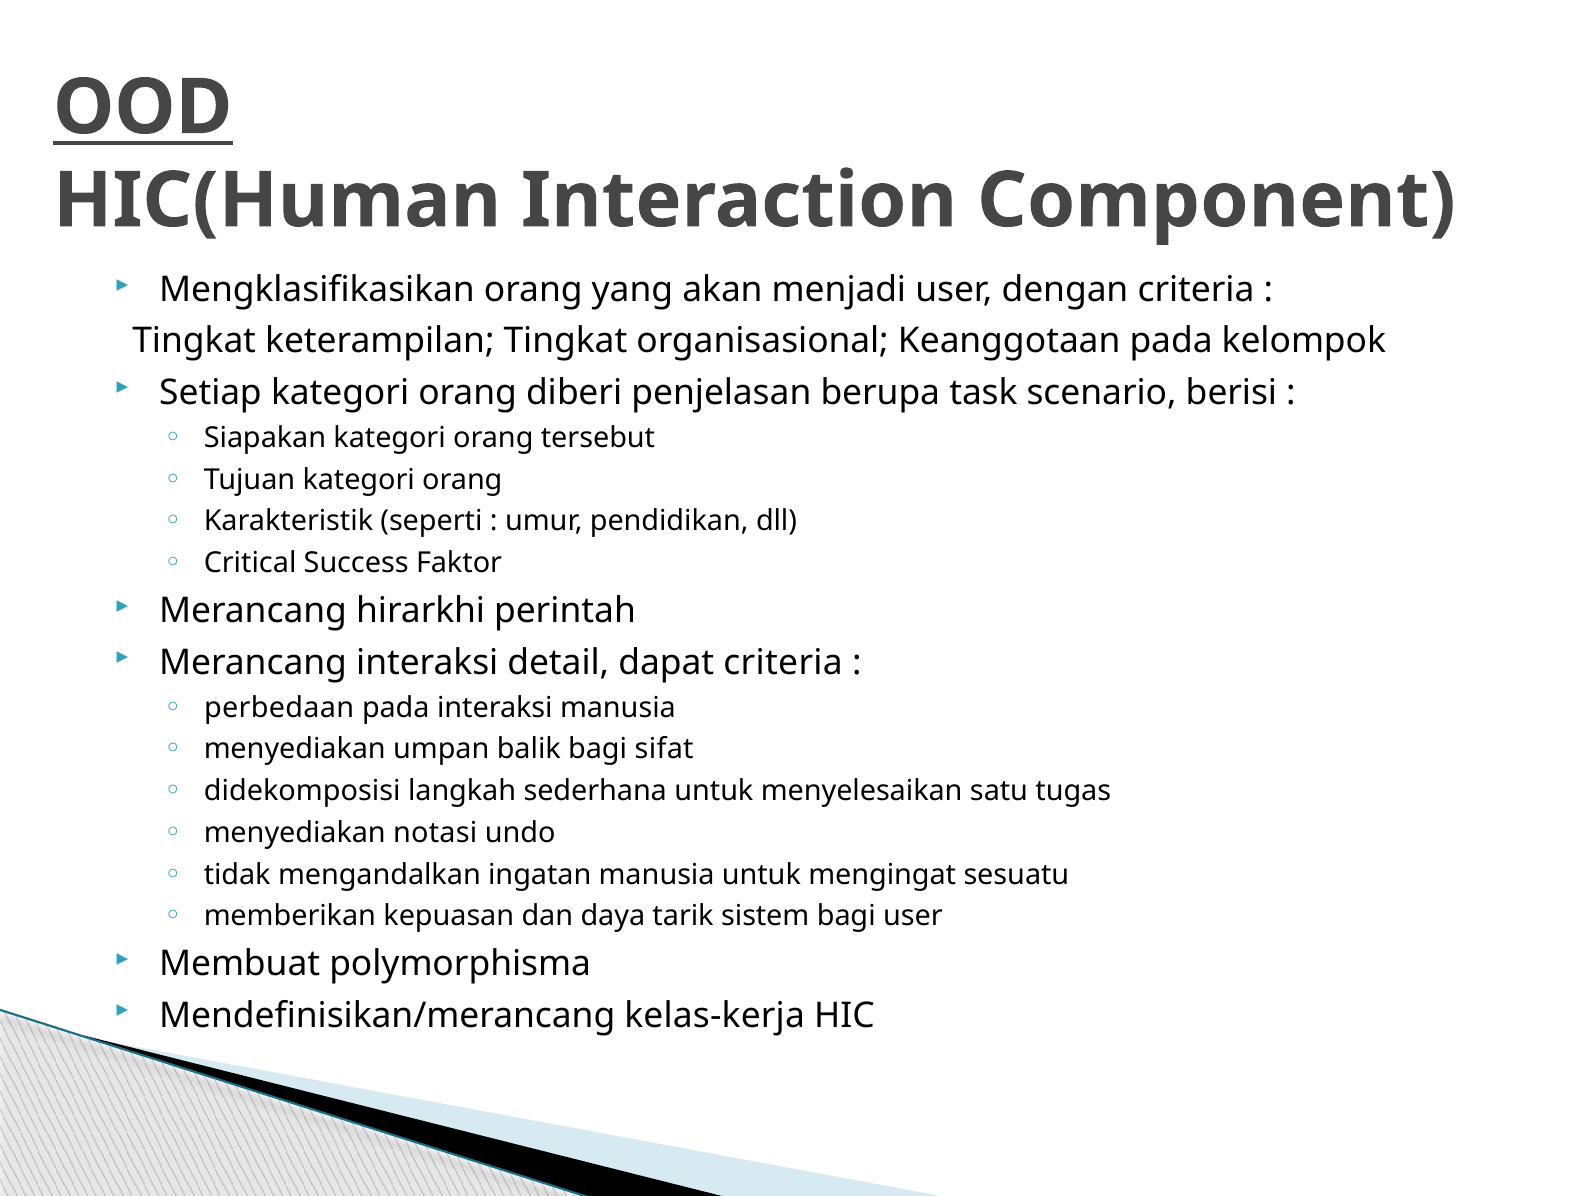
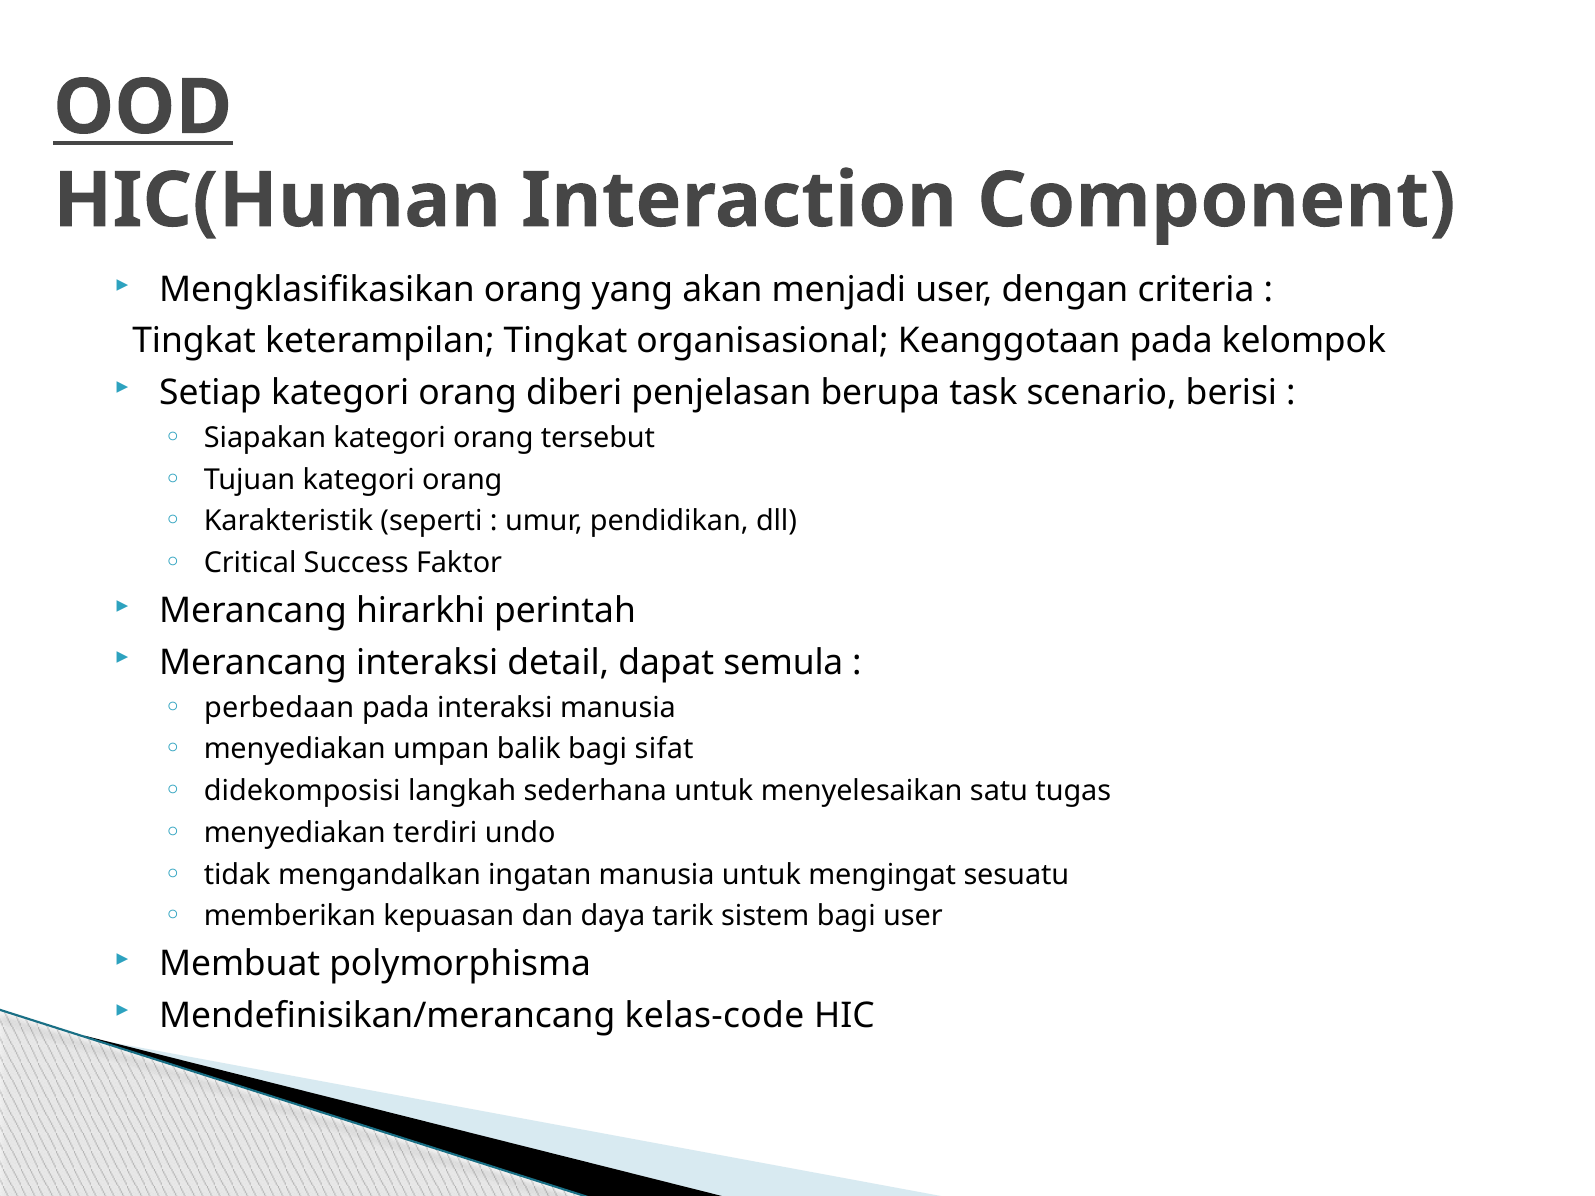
dapat criteria: criteria -> semula (783, 662)
notasi: notasi -> terdiri (435, 833)
kelas-kerja: kelas-kerja -> kelas-code (715, 1016)
